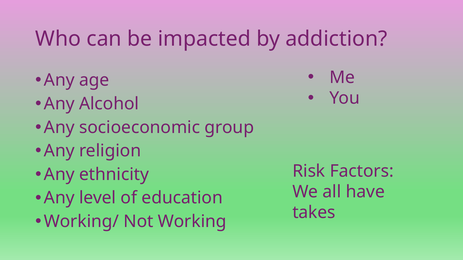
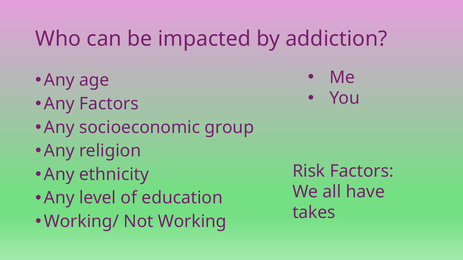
Any Alcohol: Alcohol -> Factors (109, 104)
